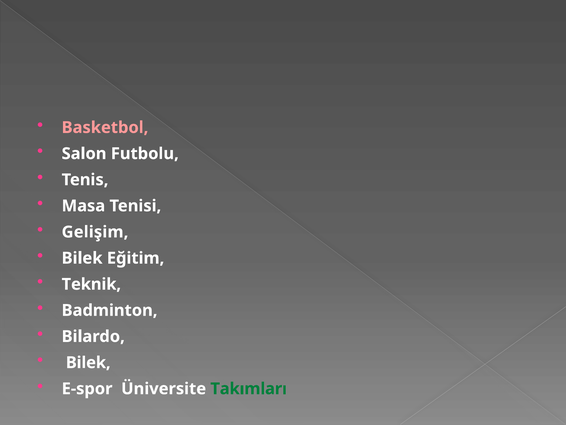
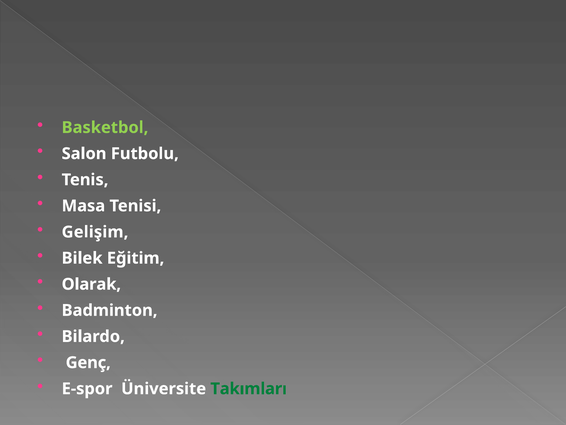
Basketbol colour: pink -> light green (105, 127)
Teknik: Teknik -> Olarak (91, 284)
Bilek: Bilek -> Genç (88, 362)
